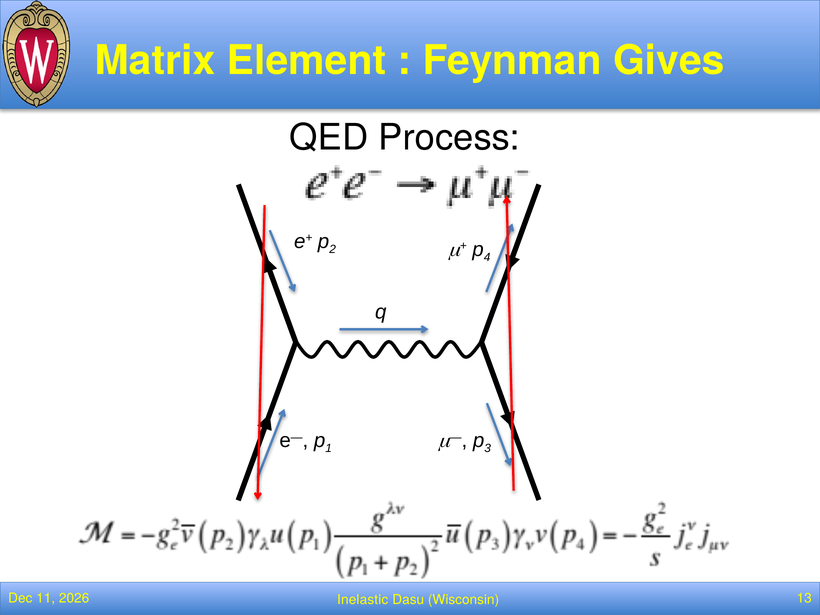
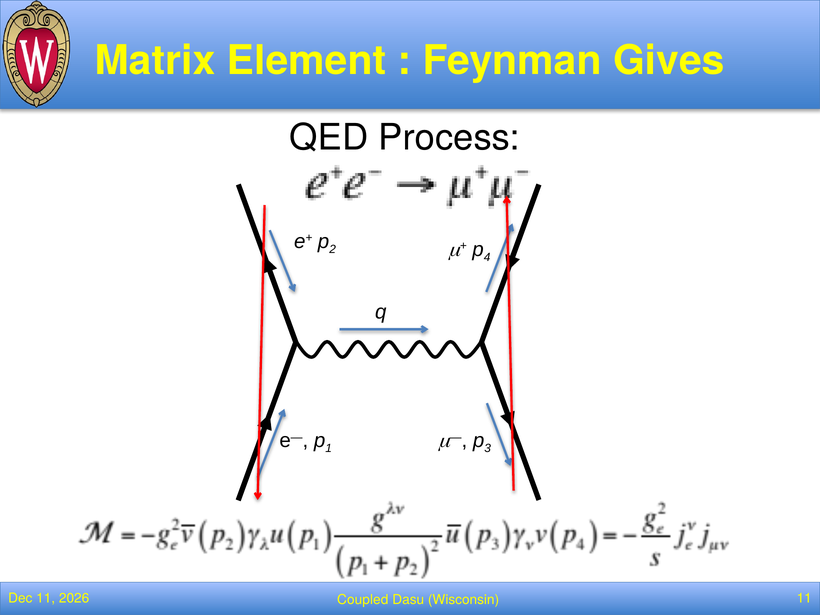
13: 13 -> 11 (804, 598)
Inelastic: Inelastic -> Coupled (363, 600)
